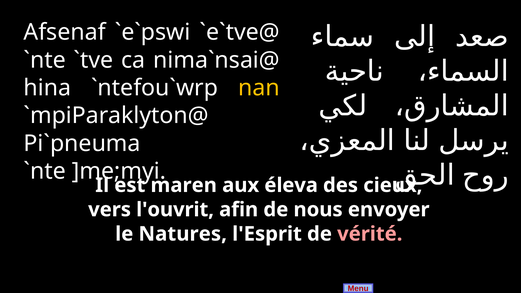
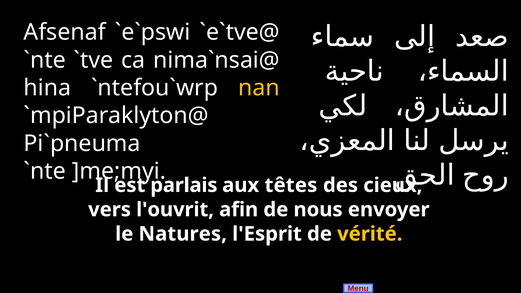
maren: maren -> parlais (184, 185)
éleva: éleva -> têtes (291, 185)
vérité colour: pink -> yellow (370, 234)
